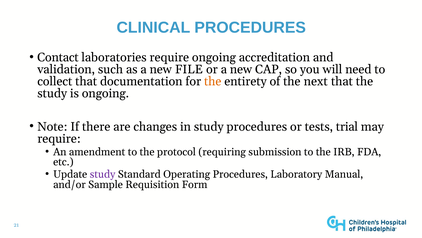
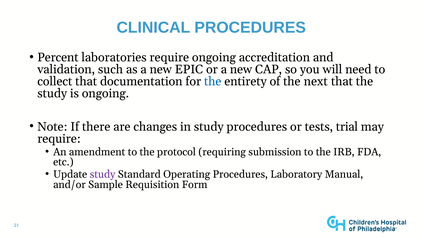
Contact: Contact -> Percent (58, 57)
FILE: FILE -> EPIC (189, 69)
the colour: orange -> blue (213, 81)
